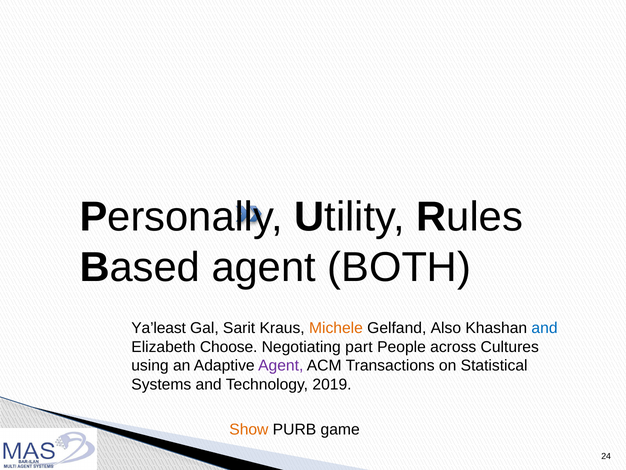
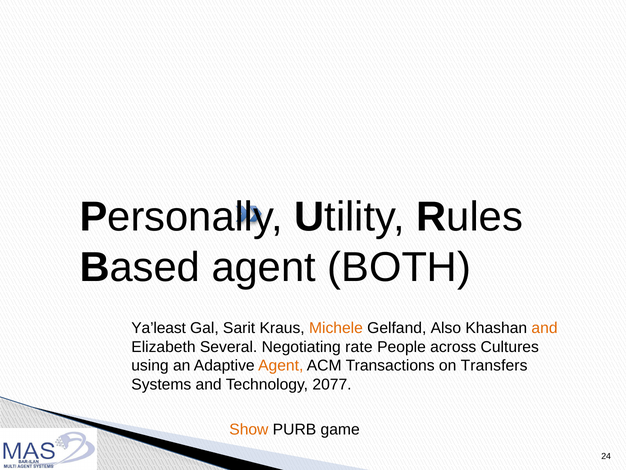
and colour: blue -> orange (545, 328)
Choose: Choose -> Several (229, 347)
part: part -> rate (359, 347)
Agent colour: purple -> orange (281, 365)
Statistical: Statistical -> Transfers (494, 365)
2019: 2019 -> 2077 (332, 384)
